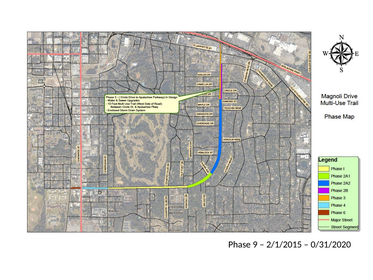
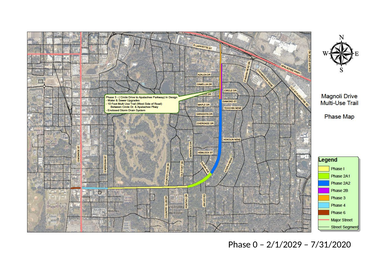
9: 9 -> 0 (255, 244)
2/1/2015: 2/1/2015 -> 2/1/2029 (284, 244)
0/31/2020: 0/31/2020 -> 7/31/2020 (331, 244)
